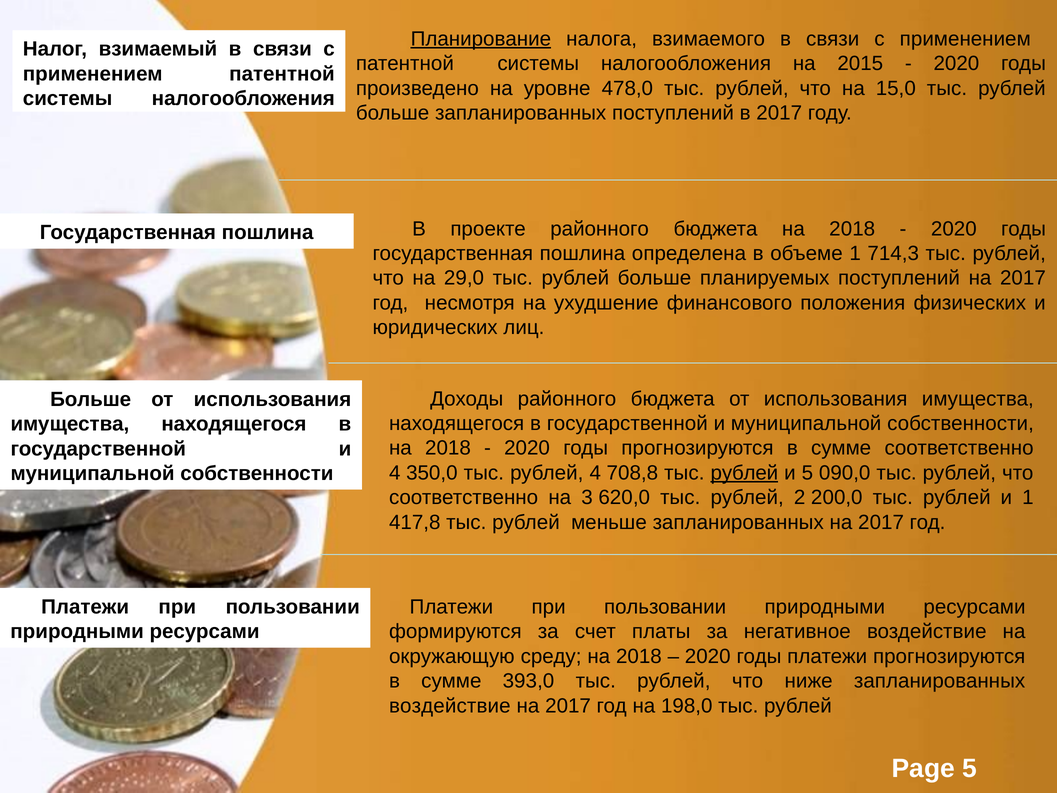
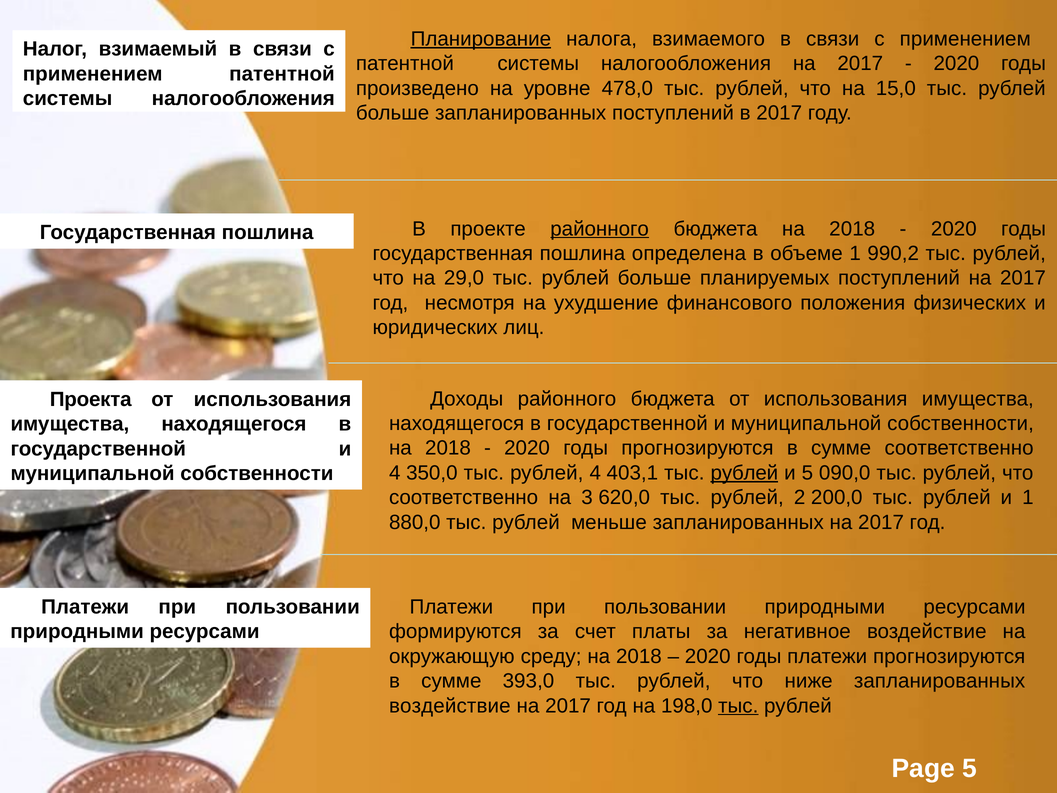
налогообложения на 2015: 2015 -> 2017 (860, 64)
районного underline: none -> present (600, 229)
714,3: 714,3 -> 990,2 (893, 253)
Больше: Больше -> Проекта (91, 399)
708,8: 708,8 -> 403,1 (632, 473)
417,8: 417,8 -> 880,0 (415, 522)
тыс underline: none -> present (738, 706)
